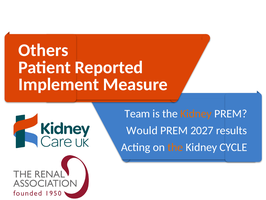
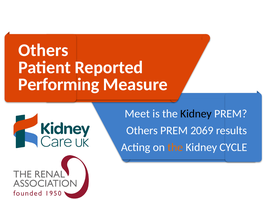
Implement: Implement -> Performing (59, 84)
Team: Team -> Meet (137, 113)
Kidney colour: orange -> black (196, 113)
Would: Would -> Others (142, 130)
2027: 2027 -> 2069 (202, 130)
